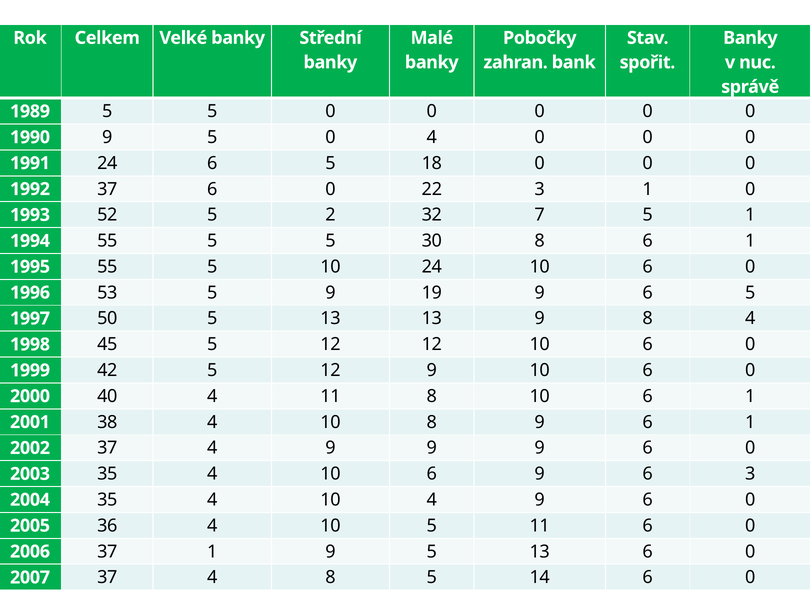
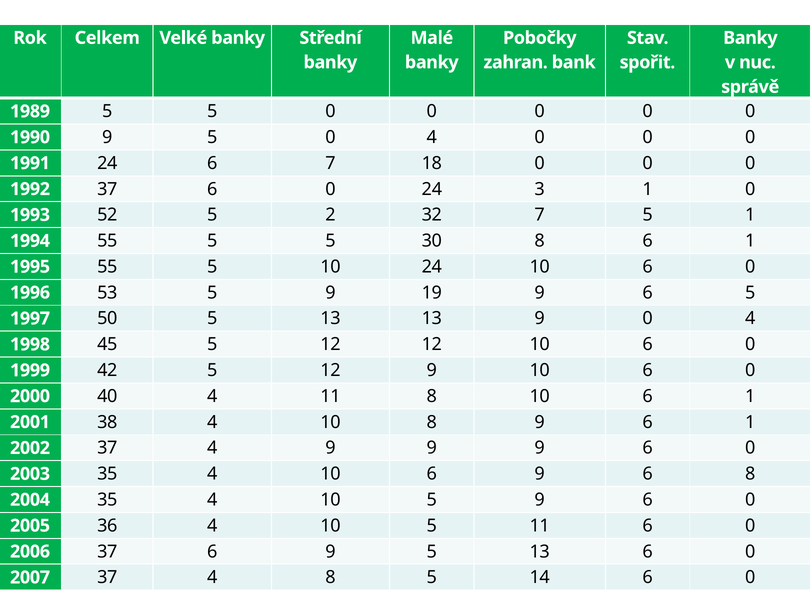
24 6 5: 5 -> 7 (330, 163)
0 22: 22 -> 24 (432, 189)
9 8: 8 -> 0 (648, 319)
6 3: 3 -> 8 (750, 474)
35 4 10 4: 4 -> 5 (432, 500)
1: 1 -> 6 (212, 552)
